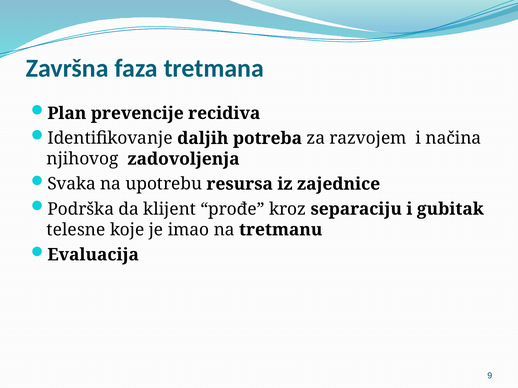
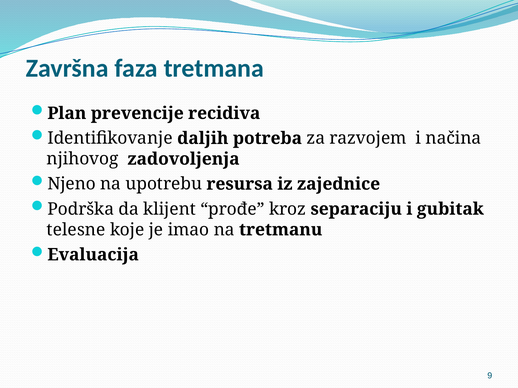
Svaka: Svaka -> Njeno (72, 184)
